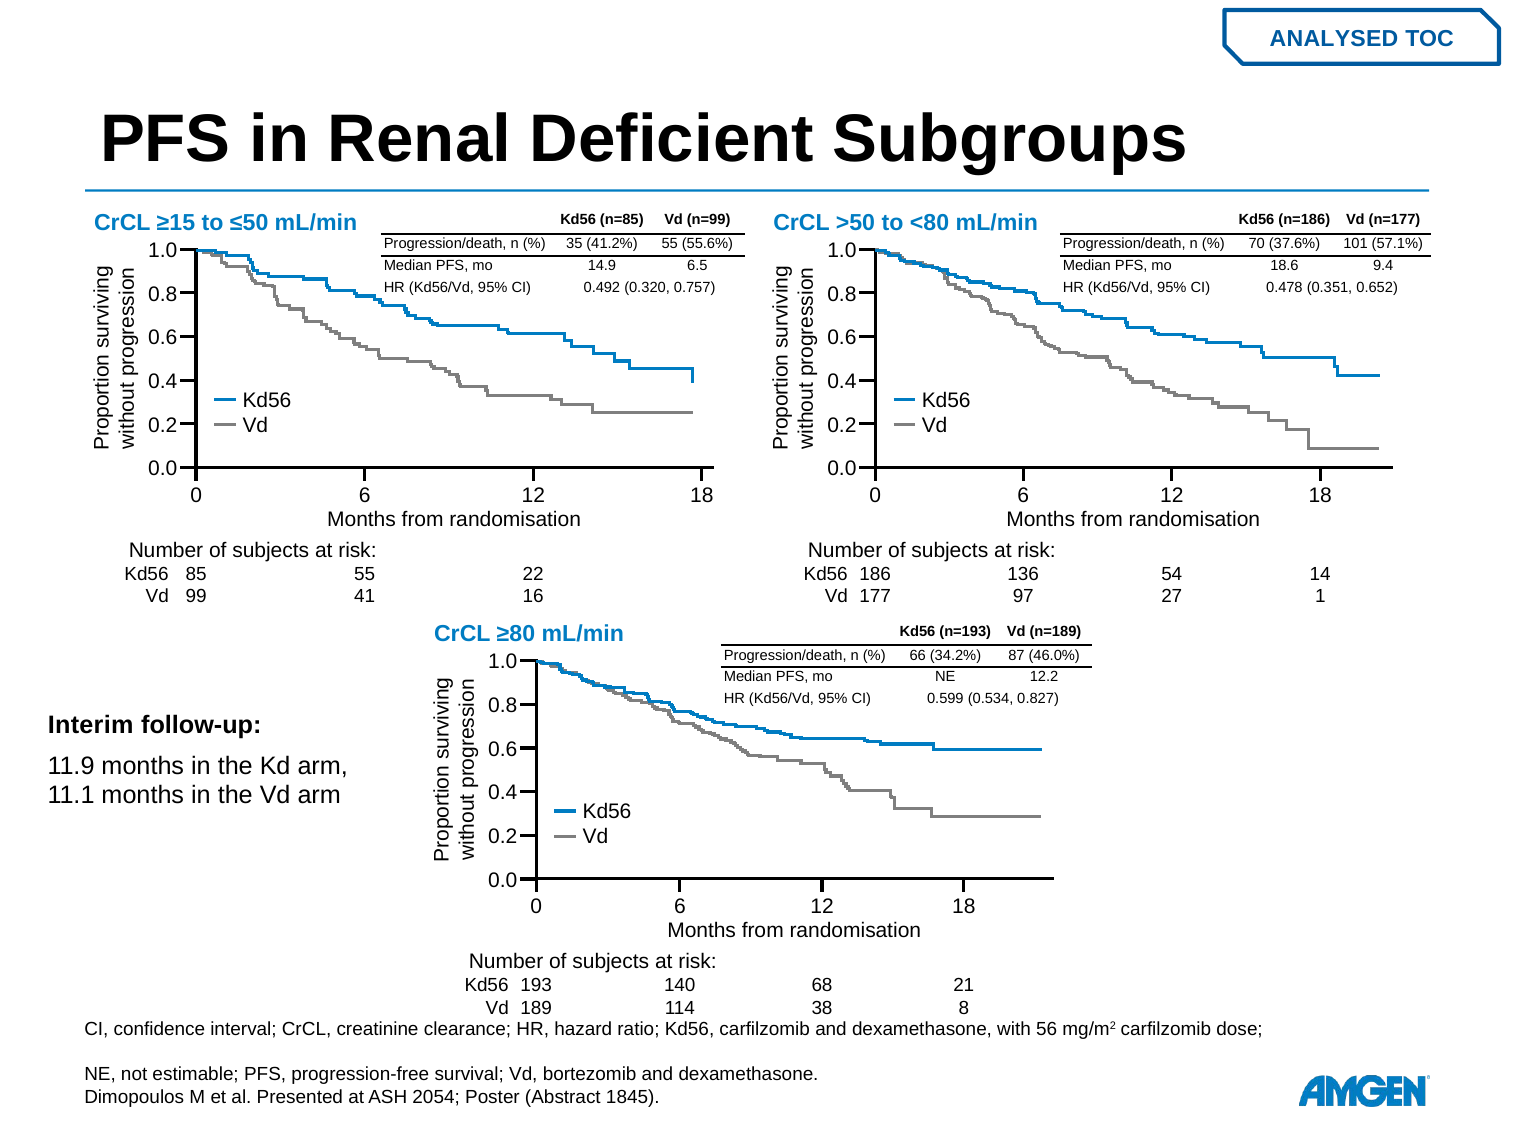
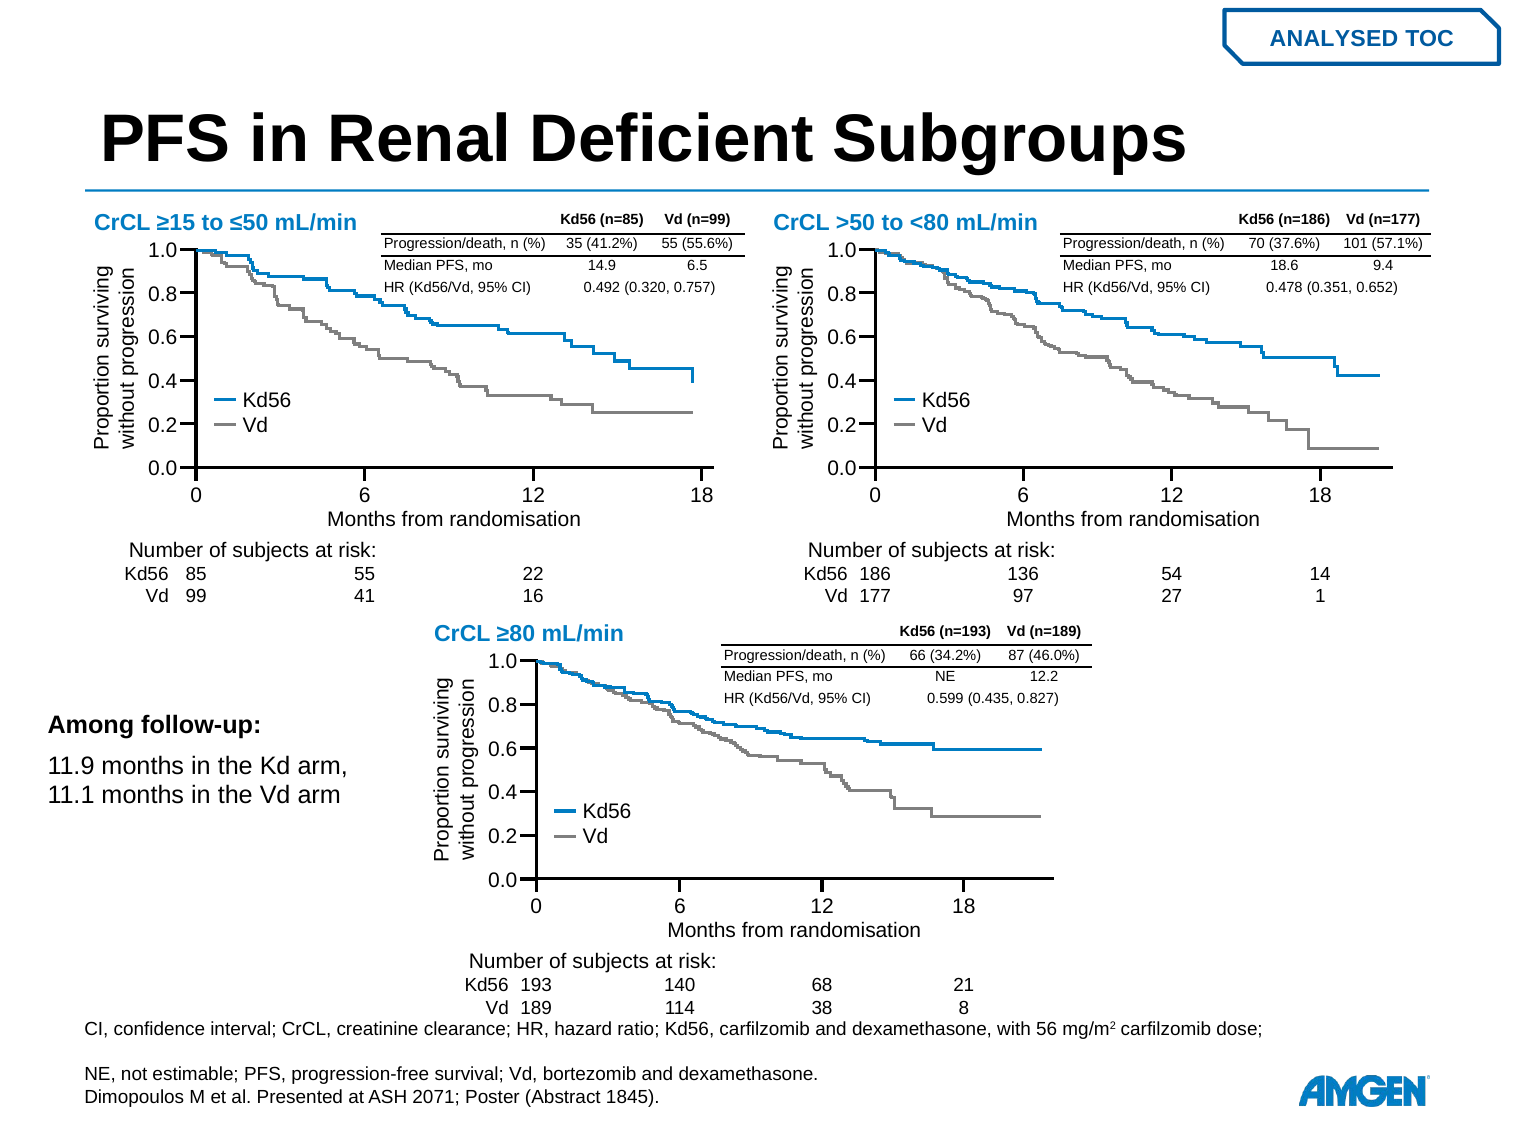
0.534: 0.534 -> 0.435 (991, 699)
Interim: Interim -> Among (91, 725)
2054: 2054 -> 2071 (436, 1098)
